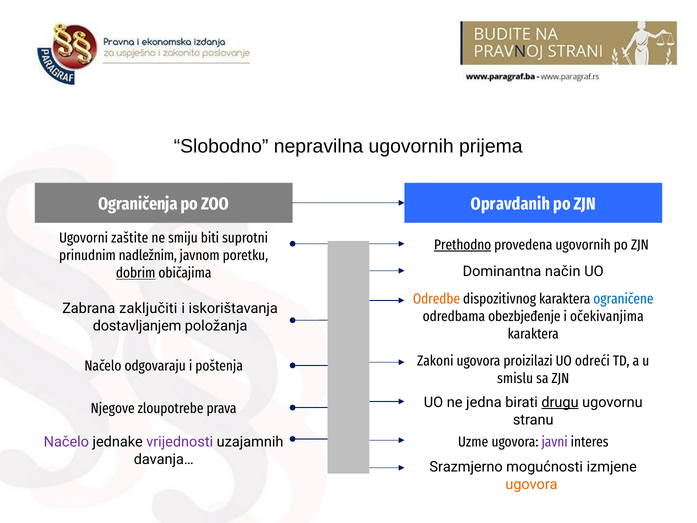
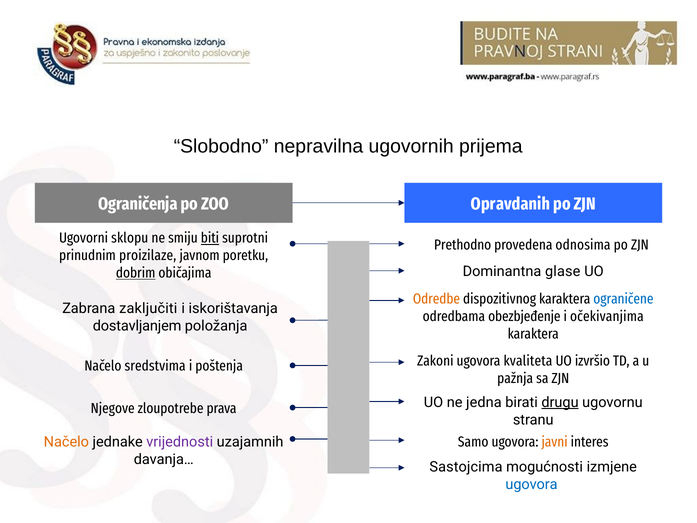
zaštite: zaštite -> sklopu (130, 238)
biti underline: none -> present (210, 238)
Prethodno underline: present -> none (463, 245)
provedena ugovornih: ugovornih -> odnosima (583, 245)
nadležnim: nadležnim -> proizilaze (148, 255)
način: način -> glase (563, 271)
odgovaraju: odgovaraju -> sredstvima (155, 366)
proizilazi: proizilazi -> kvaliteta (528, 361)
odreći: odreći -> izvršio (592, 361)
smislu: smislu -> pažnja (515, 378)
Načelo colour: purple -> orange (66, 442)
Uzme: Uzme -> Samo (473, 442)
javni colour: purple -> orange (555, 442)
Srazmjerno: Srazmjerno -> Sastojcima (466, 467)
ugovora colour: orange -> blue (531, 484)
